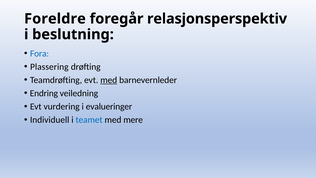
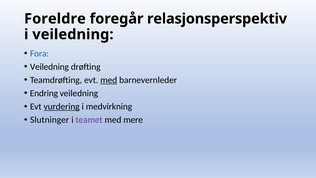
i beslutning: beslutning -> veiledning (73, 34)
Plassering: Plassering -> Veiledning (49, 67)
vurdering underline: none -> present (62, 106)
evalueringer: evalueringer -> medvirkning (109, 106)
Individuell: Individuell -> Slutninger (50, 120)
teamet colour: blue -> purple (89, 120)
